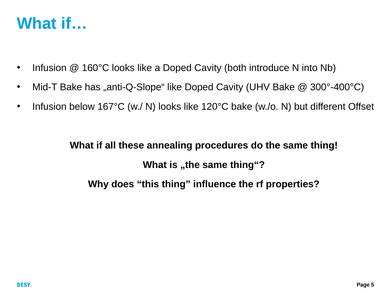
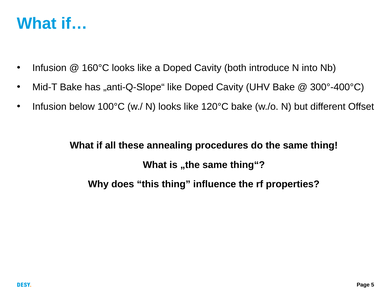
167°C: 167°C -> 100°C (111, 107)
